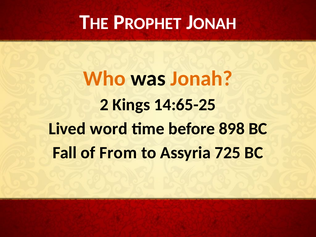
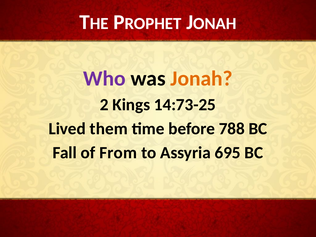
Who colour: orange -> purple (105, 78)
14:65-25: 14:65-25 -> 14:73-25 (185, 105)
word: word -> them (109, 129)
898: 898 -> 788 (232, 129)
725: 725 -> 695 (228, 153)
